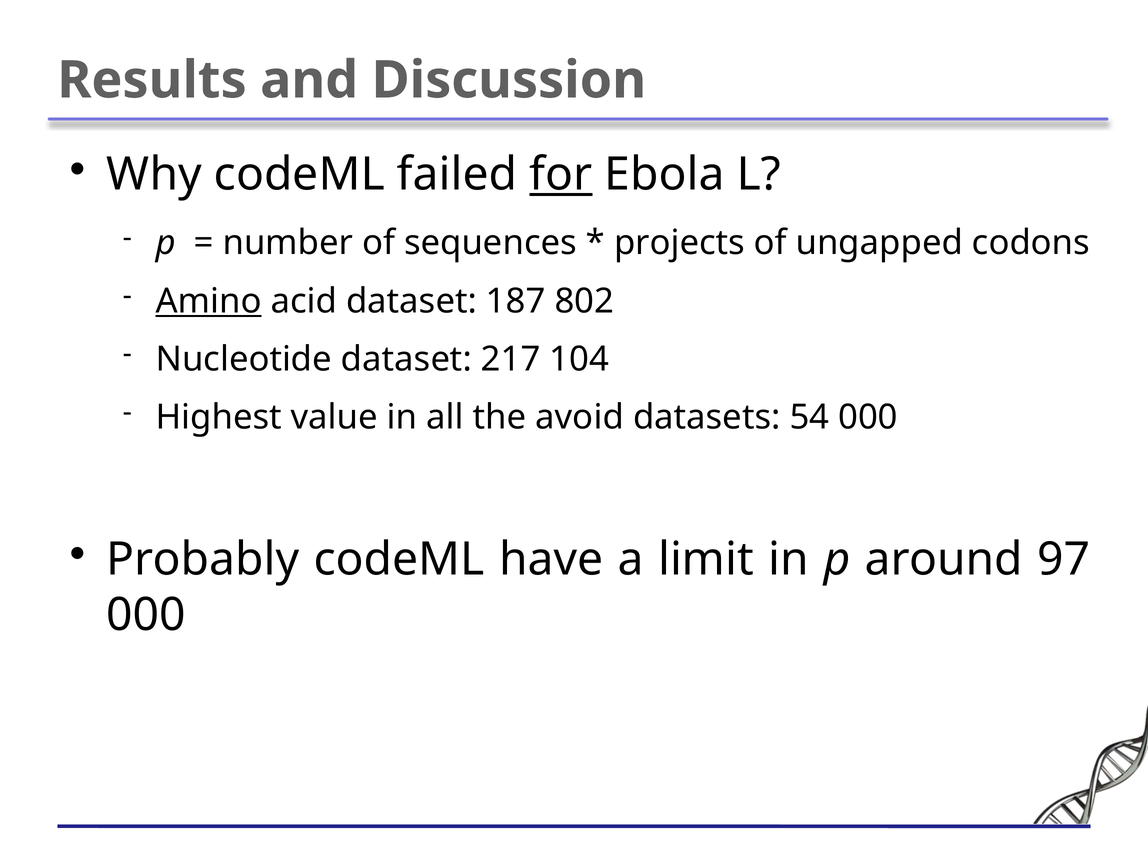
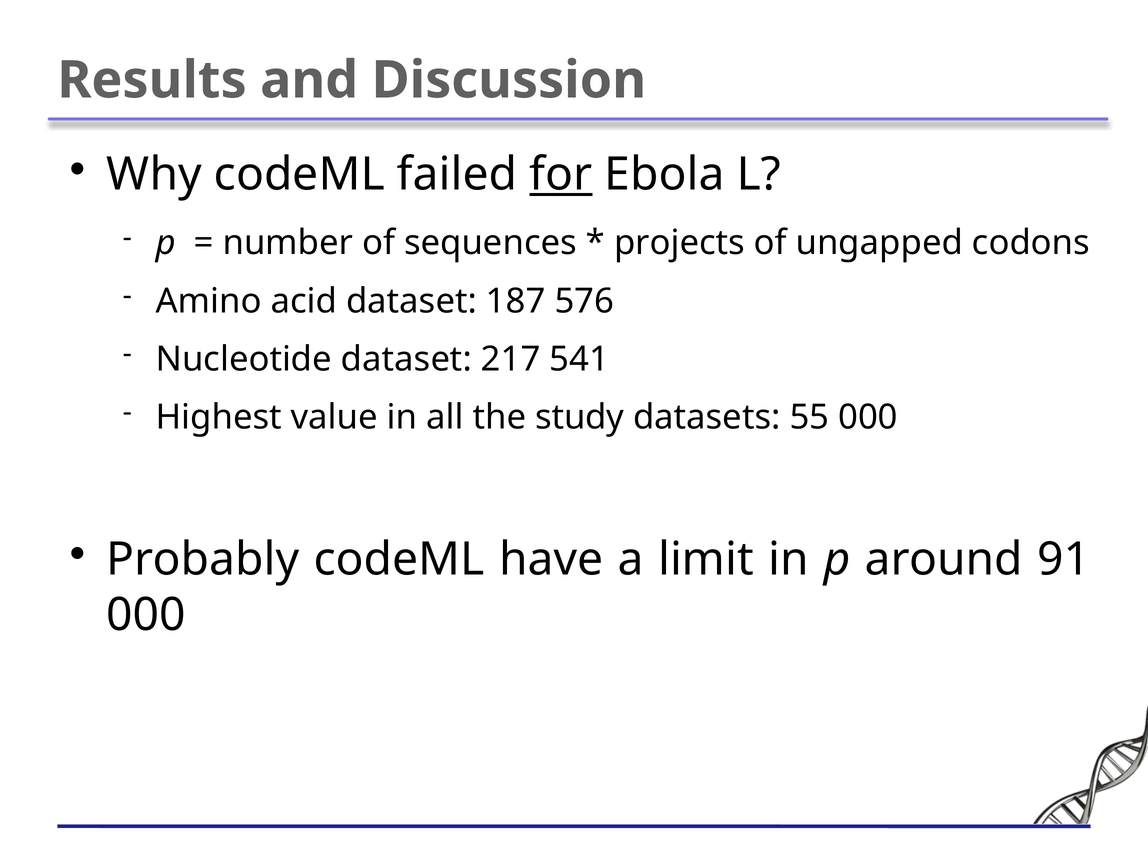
Amino underline: present -> none (209, 301)
802: 802 -> 576 (584, 301)
104: 104 -> 541 (579, 359)
avoid: avoid -> study (580, 417)
54: 54 -> 55 (809, 417)
97: 97 -> 91 (1064, 559)
